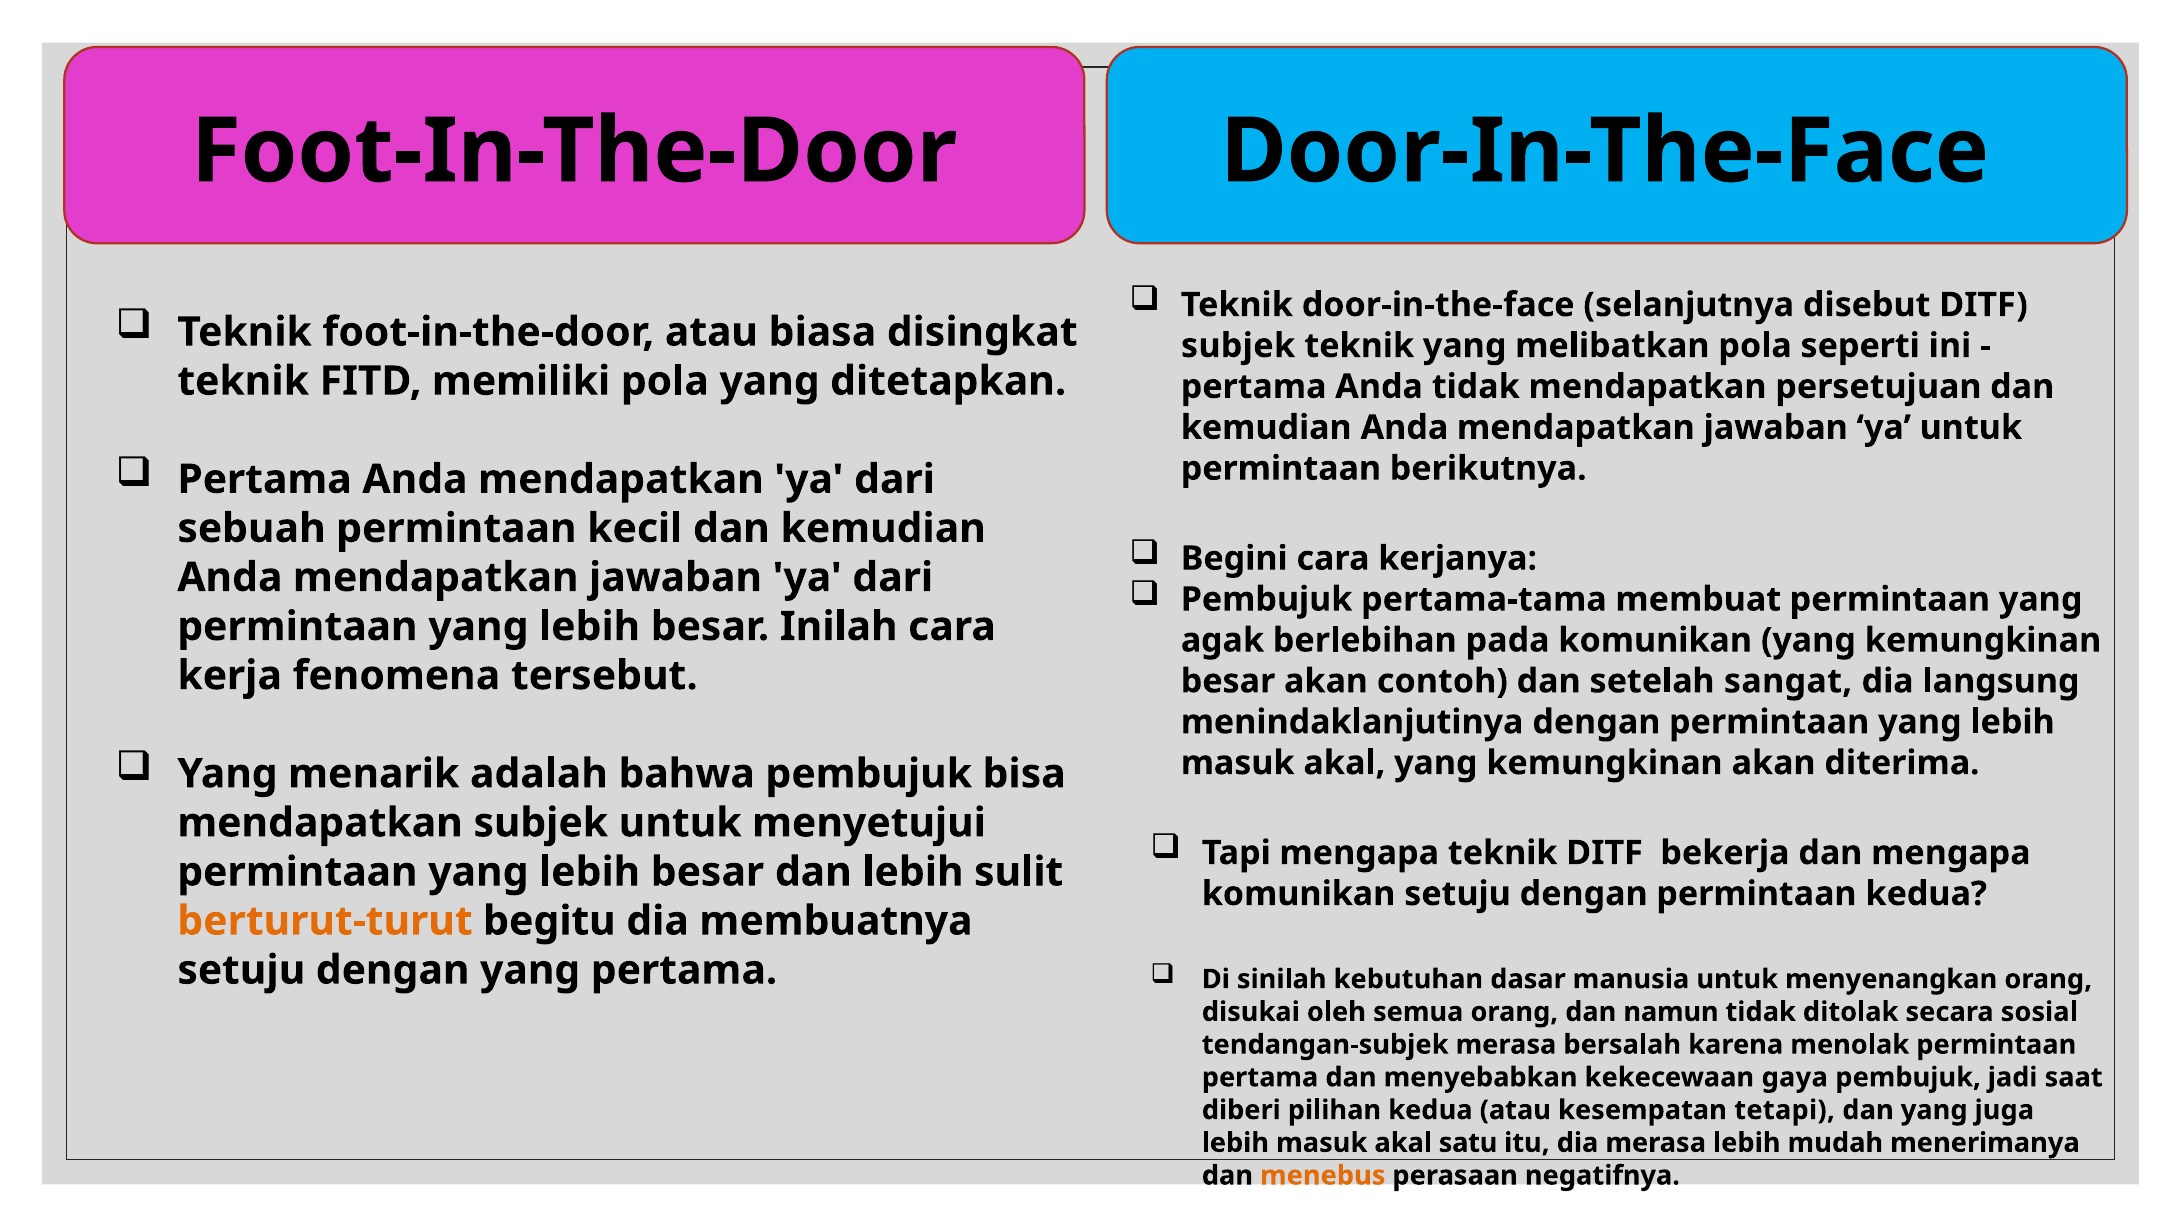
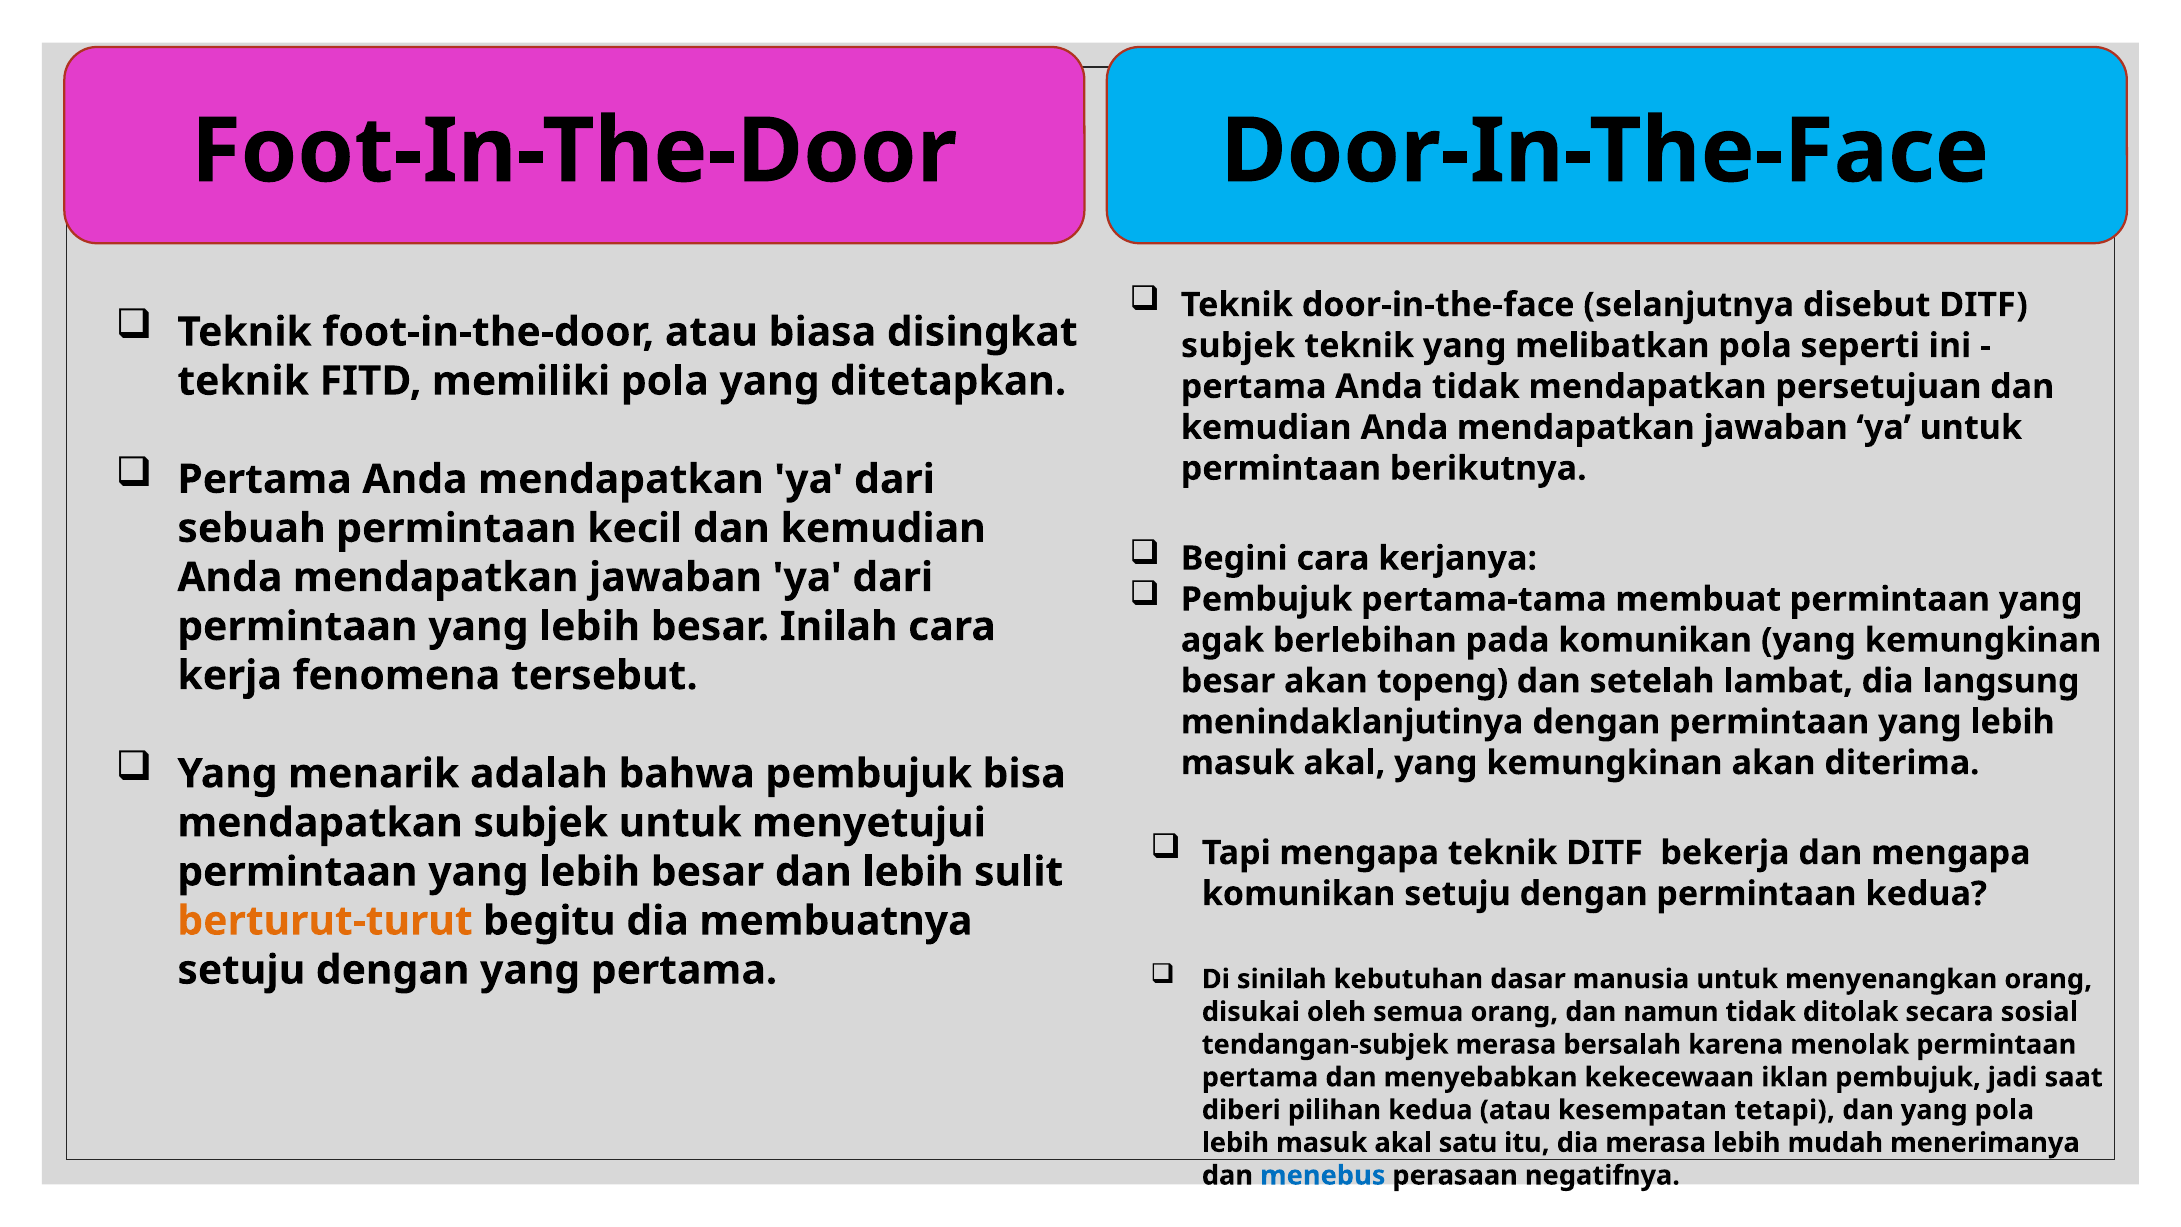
contoh: contoh -> topeng (1443, 681)
sangat: sangat -> lambat (1788, 681)
gaya: gaya -> iklan (1795, 1077)
yang juga: juga -> pola (2004, 1110)
menebus colour: orange -> blue (1323, 1175)
